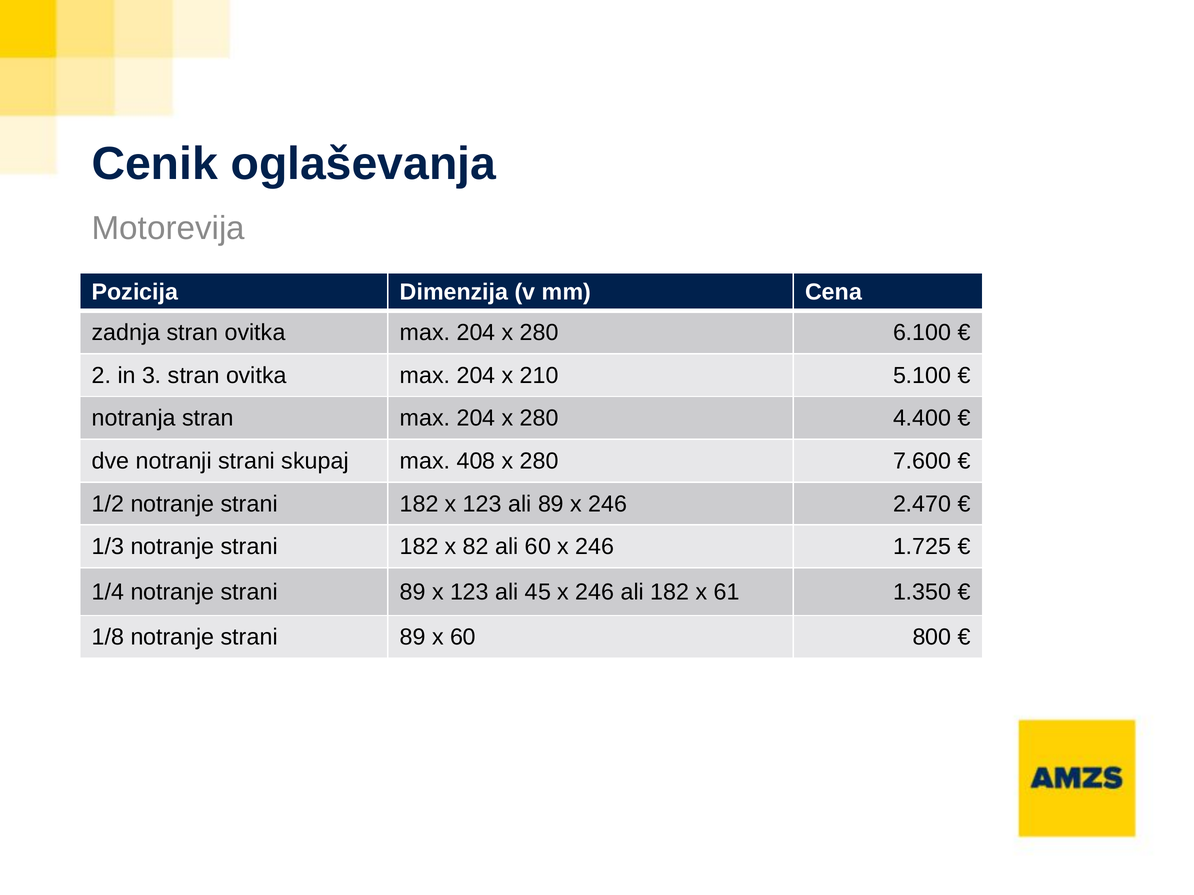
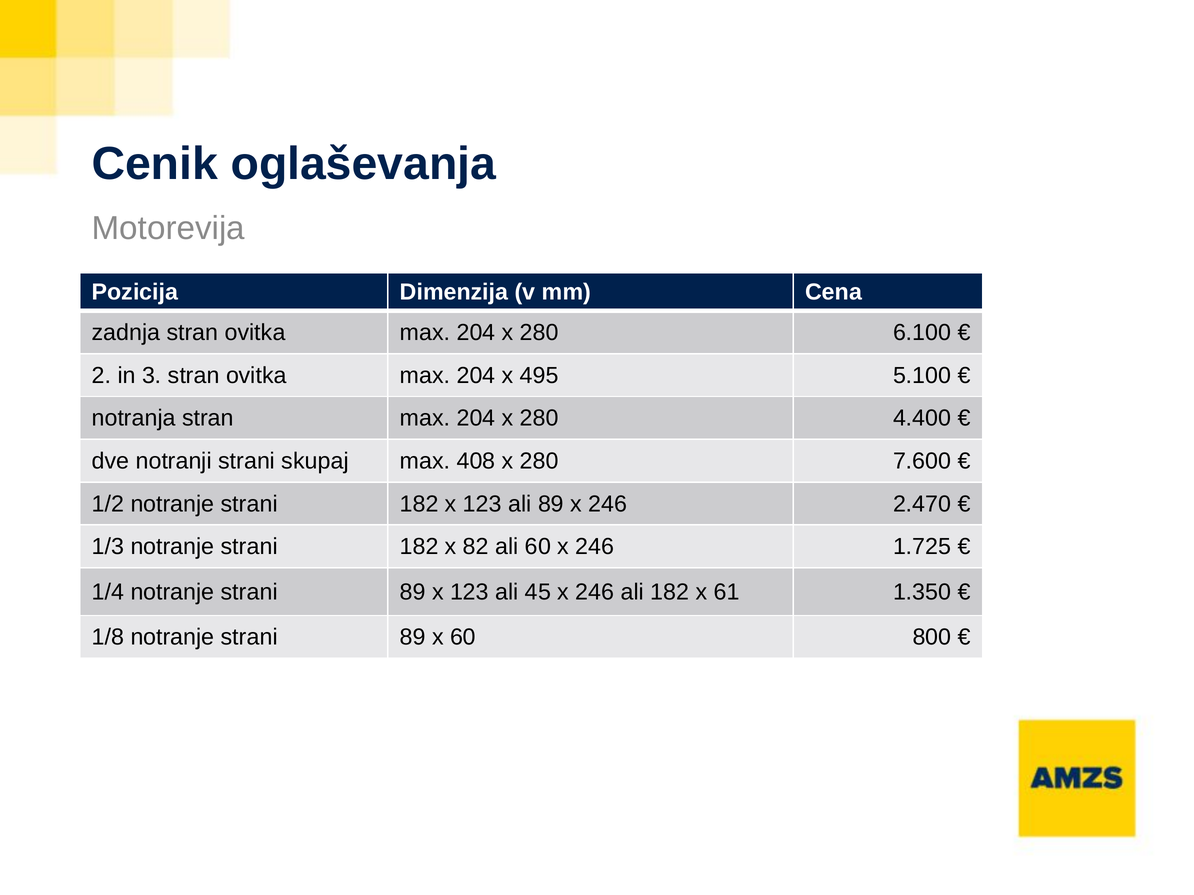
210: 210 -> 495 (539, 376)
